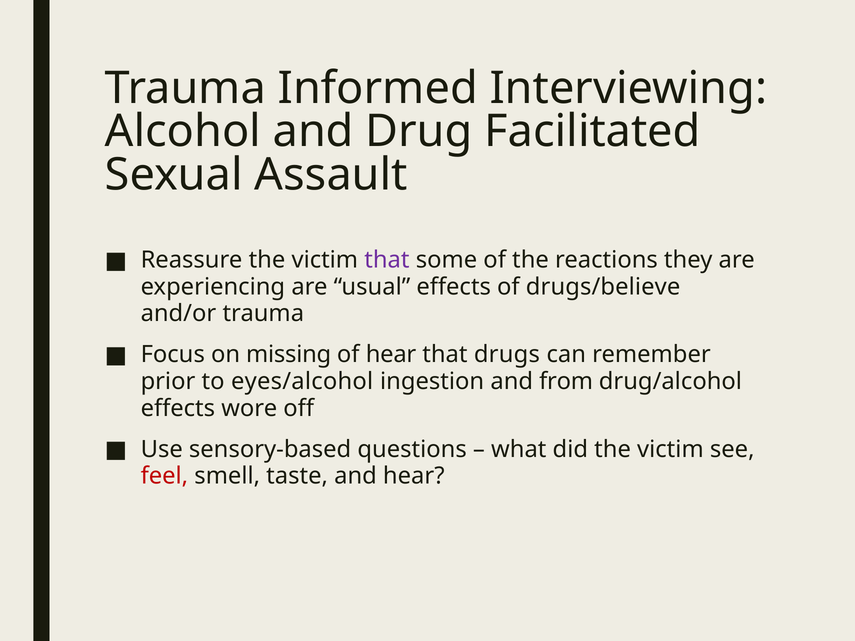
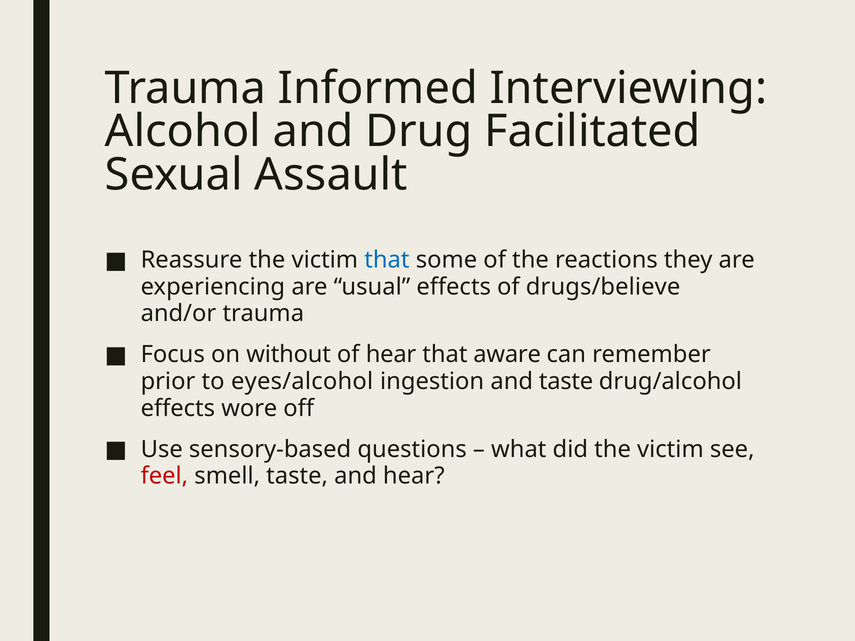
that colour: purple -> blue (387, 260)
missing: missing -> without (289, 355)
drugs: drugs -> aware (507, 355)
and from: from -> taste (566, 382)
